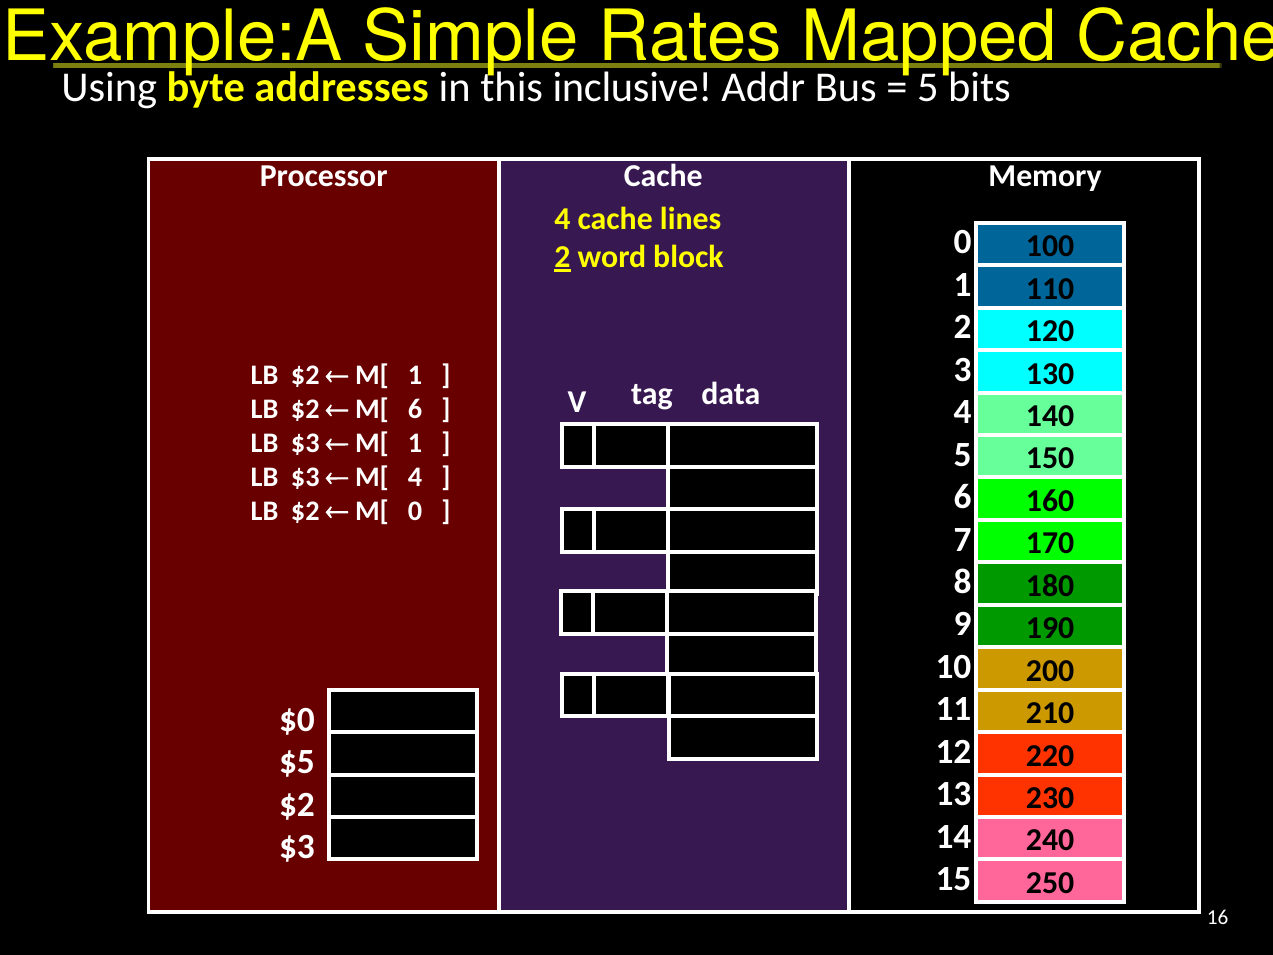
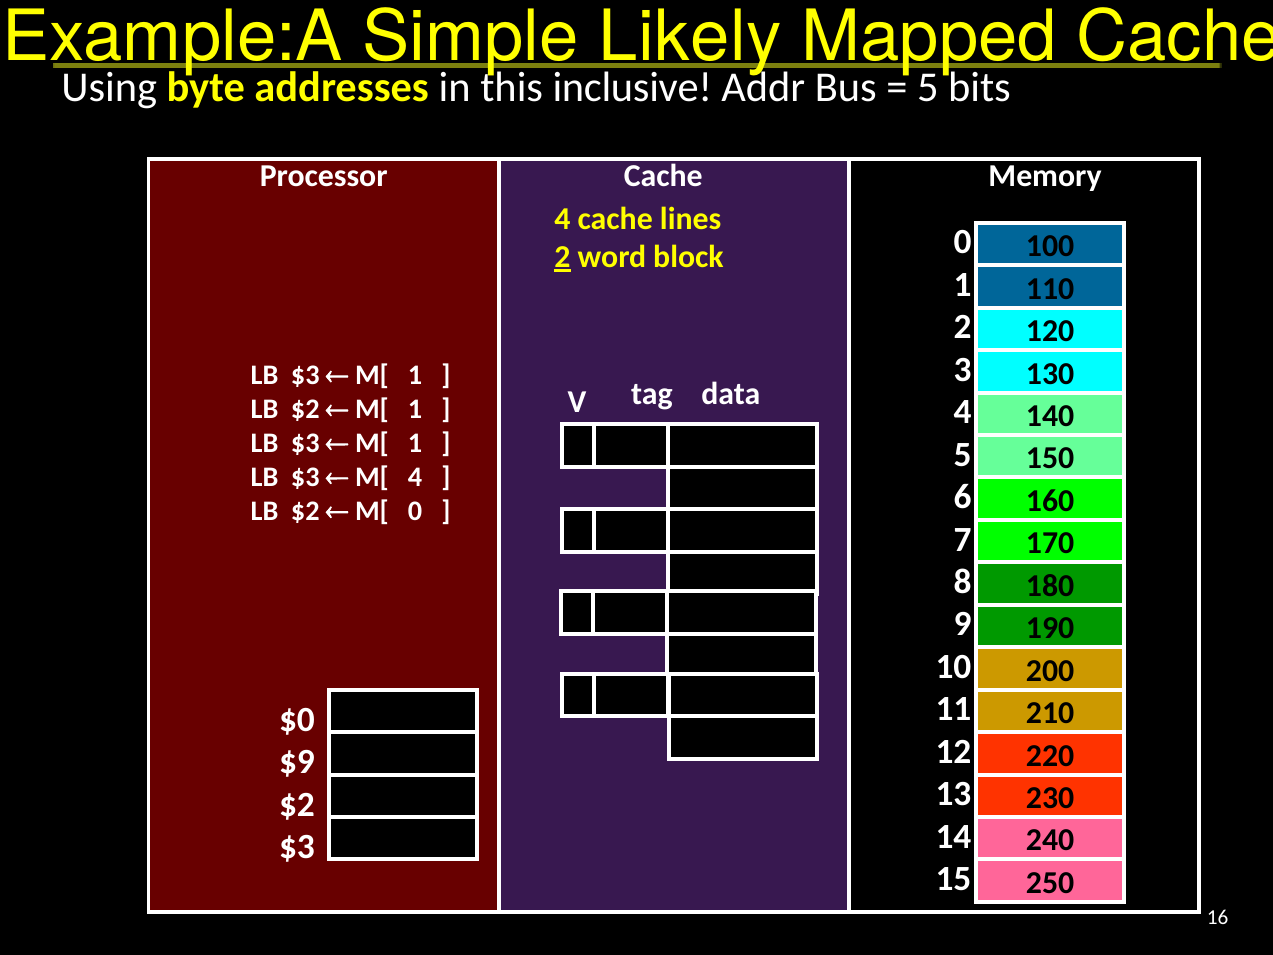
Rates: Rates -> Likely (690, 37)
$2: $2 -> $3 (305, 375)
6: 6 -> 1 (415, 409)
$5: $5 -> $9 (297, 762)
